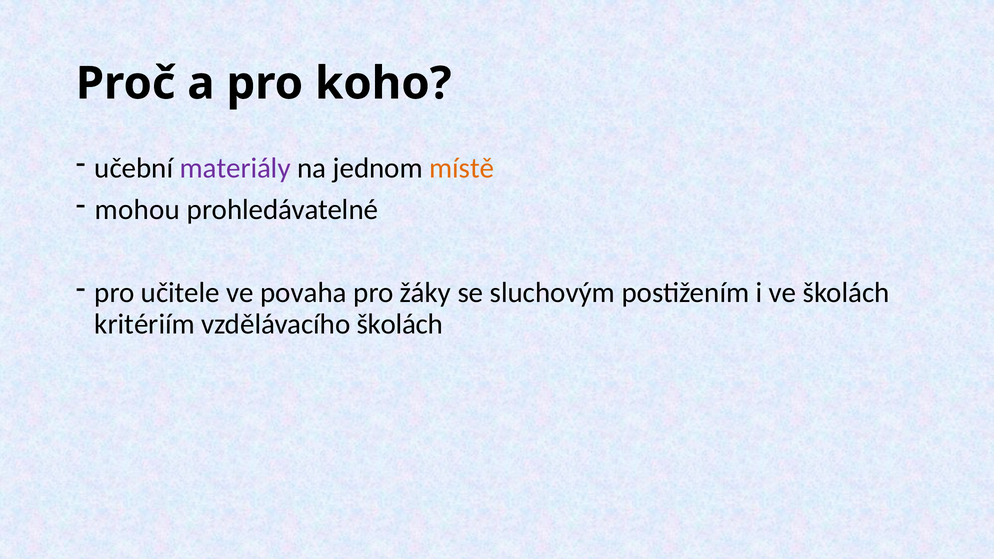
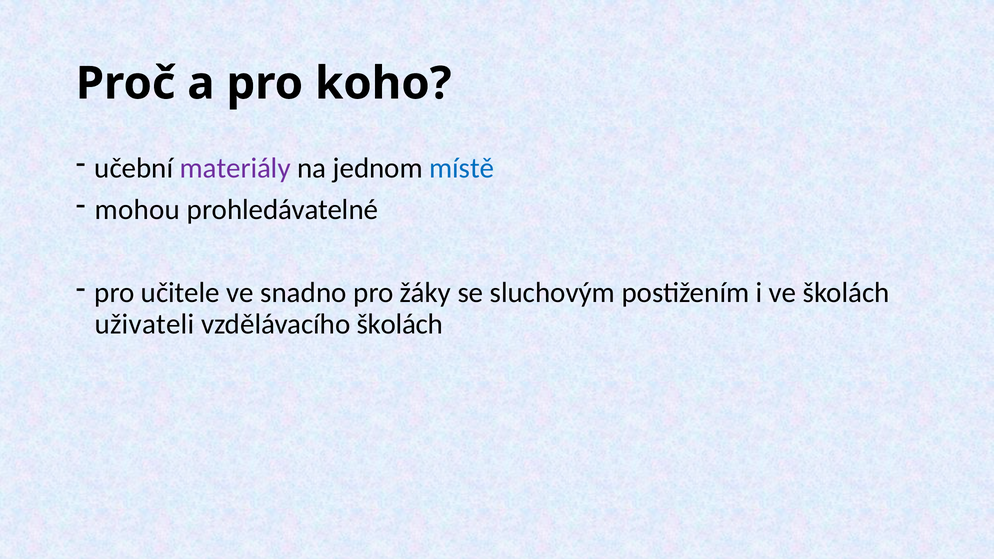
místě colour: orange -> blue (462, 168)
povaha: povaha -> snadno (303, 293)
kritériím: kritériím -> uživateli (145, 324)
